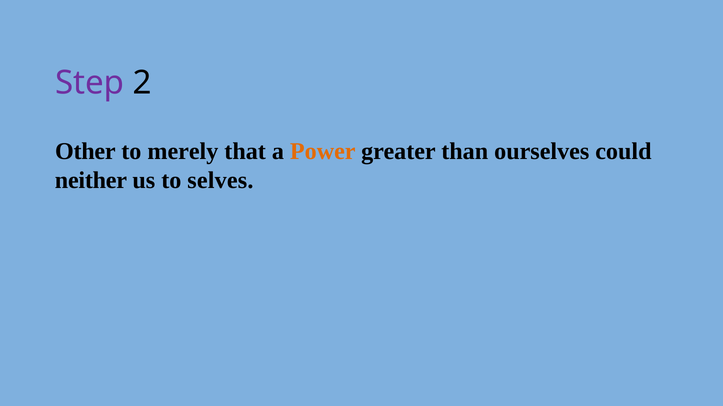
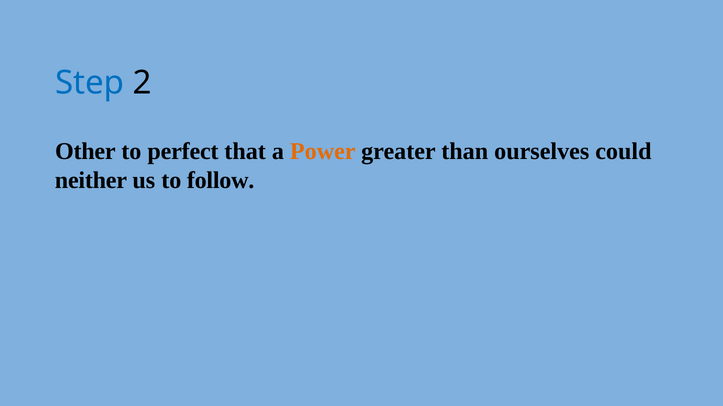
Step colour: purple -> blue (90, 83)
merely: merely -> perfect (183, 152)
selves: selves -> follow (221, 181)
